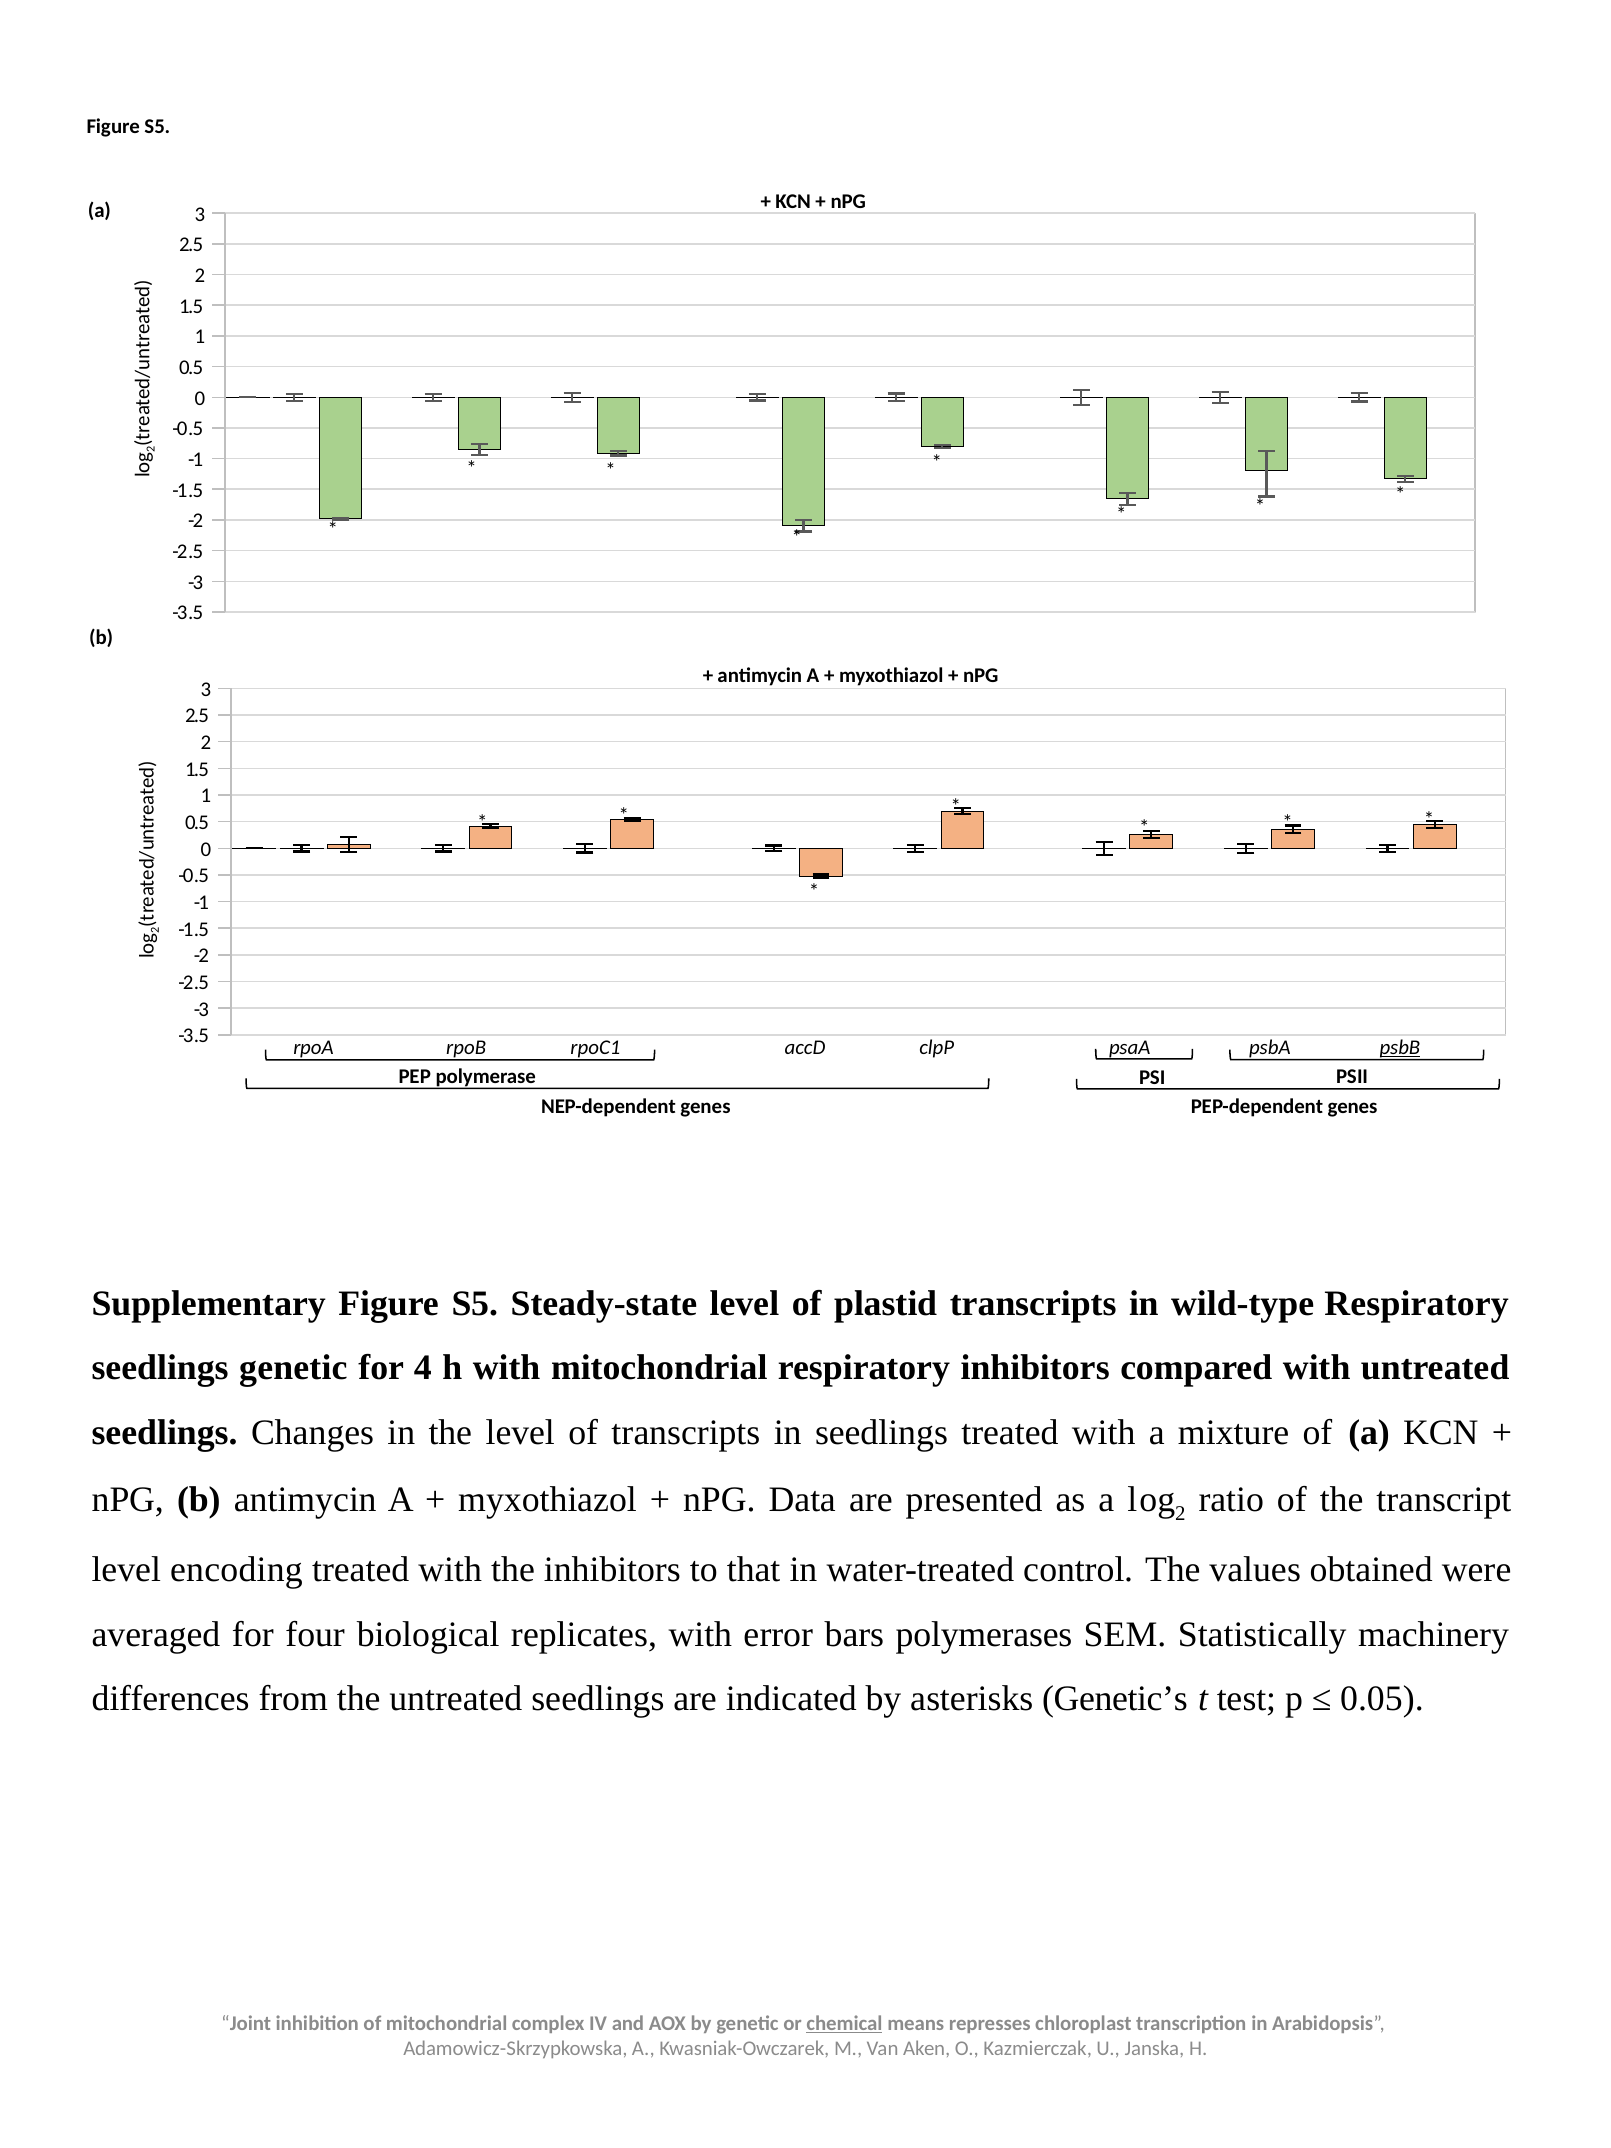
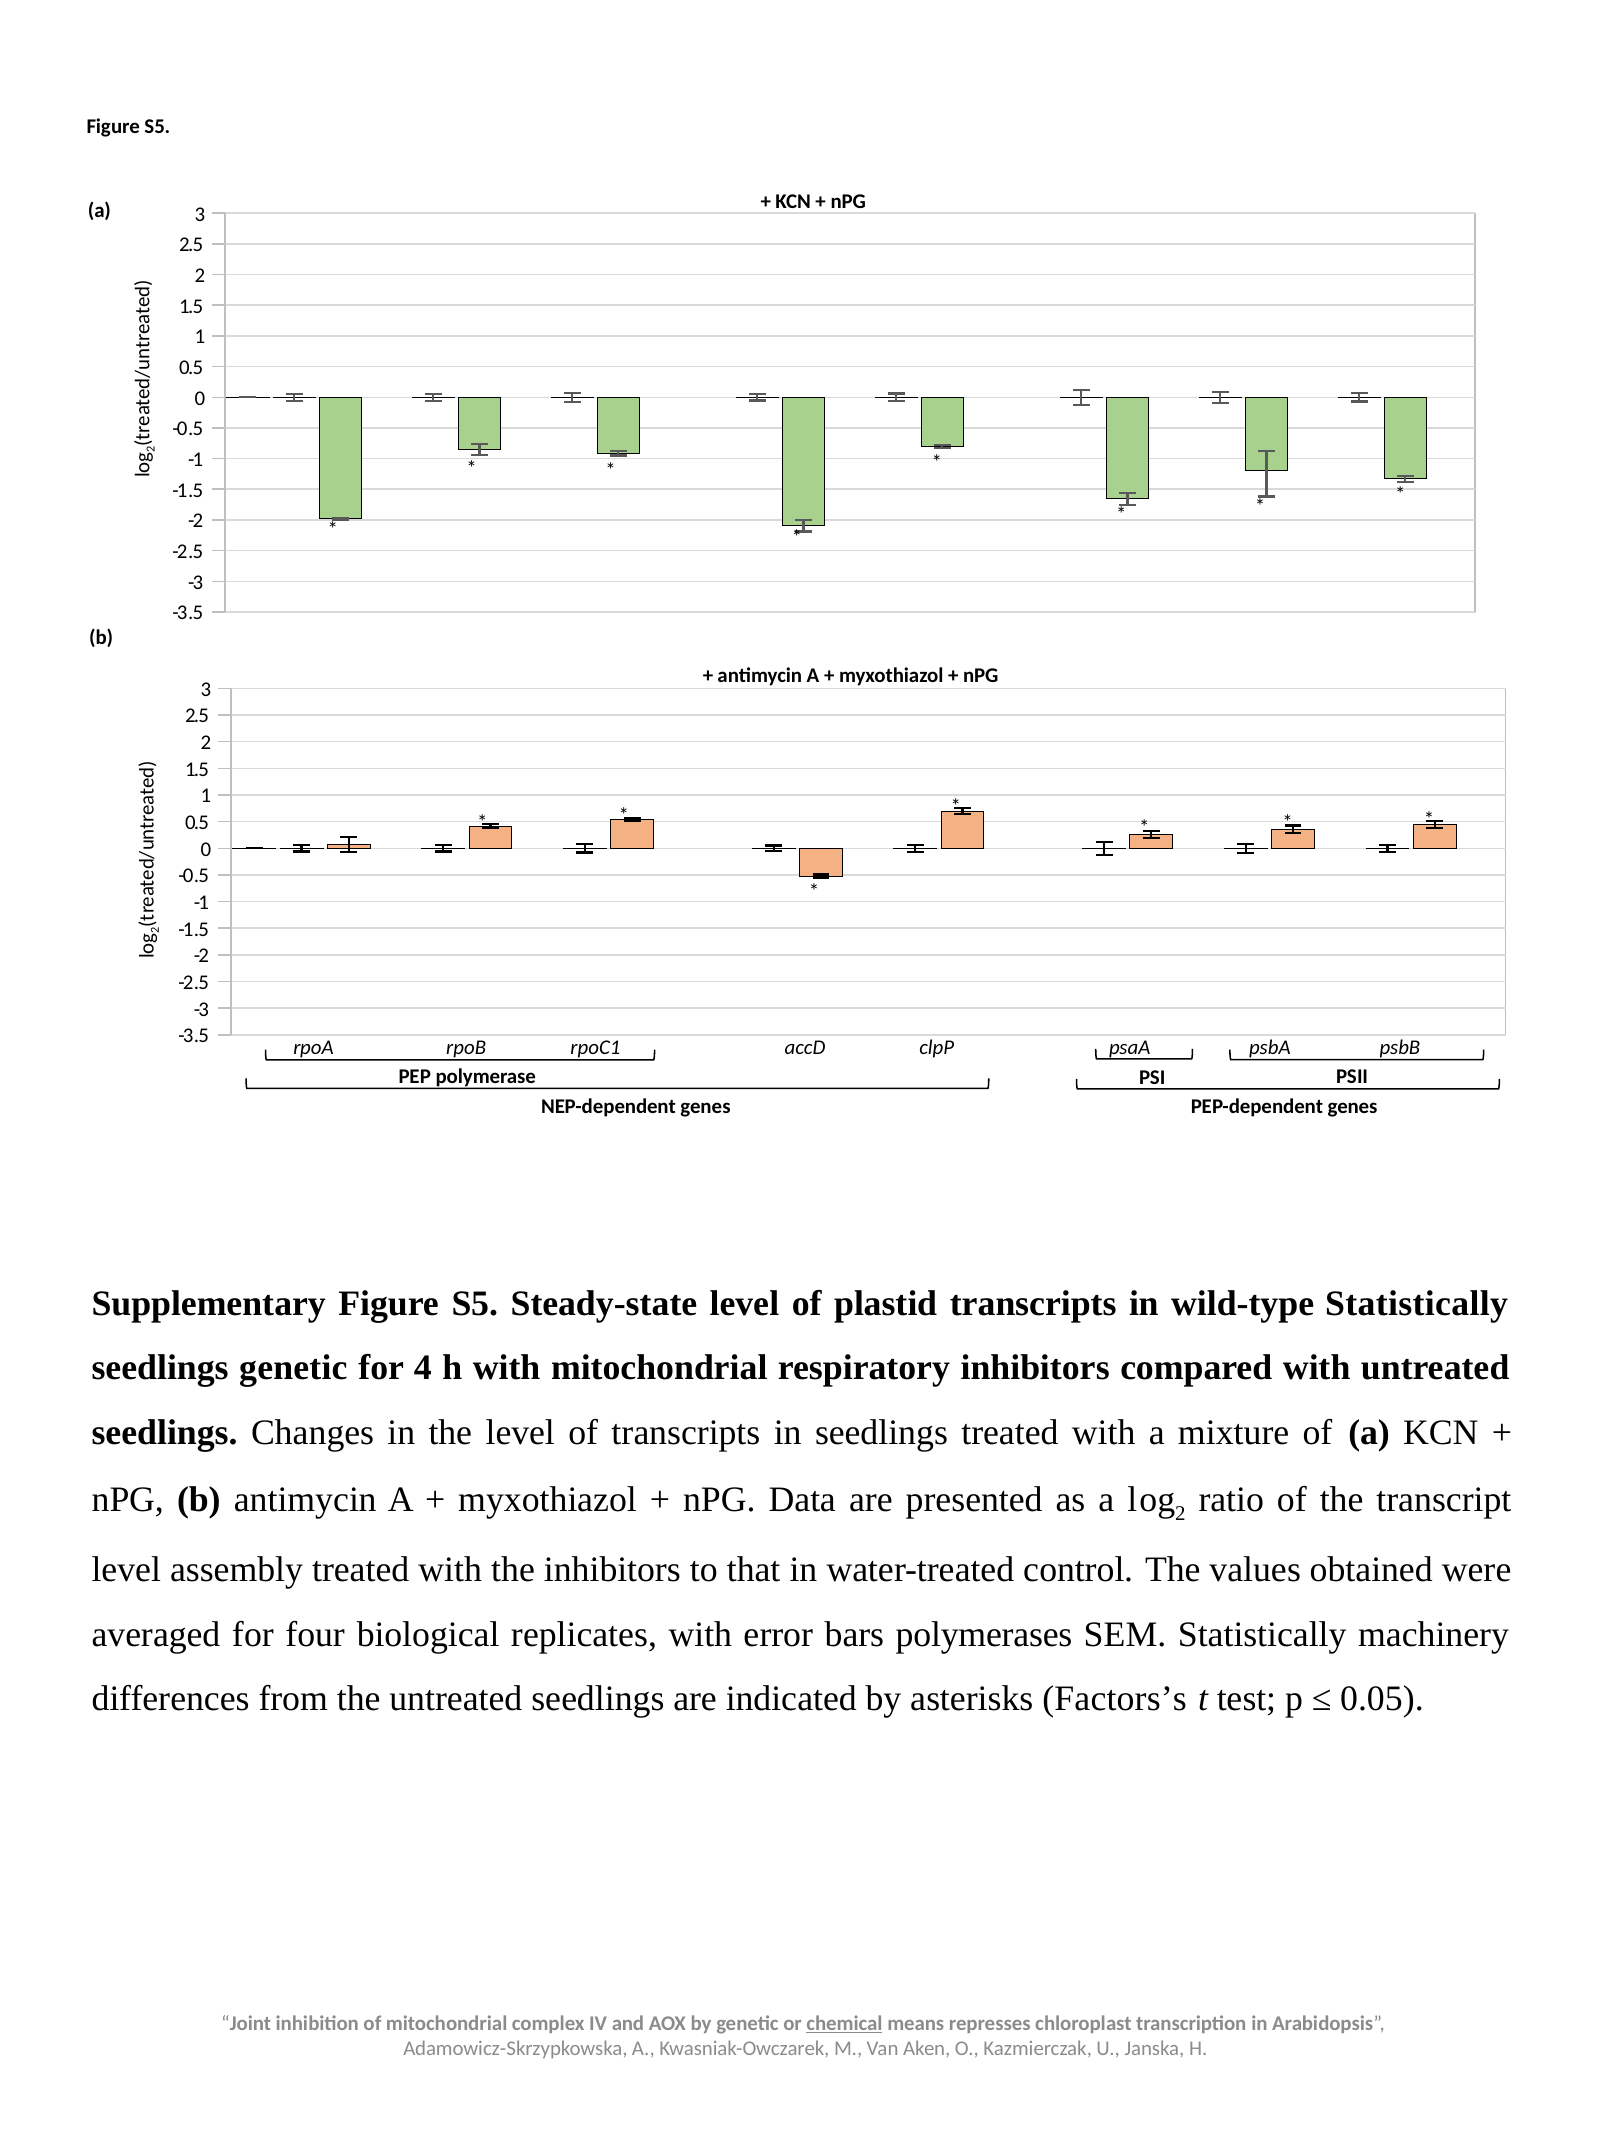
psbB underline: present -> none (1400, 1047)
wild-type Respiratory: Respiratory -> Statistically (1417, 1303)
encoding: encoding -> assembly (237, 1570)
Genetic’s: Genetic’s -> Factors’s (1115, 1699)
